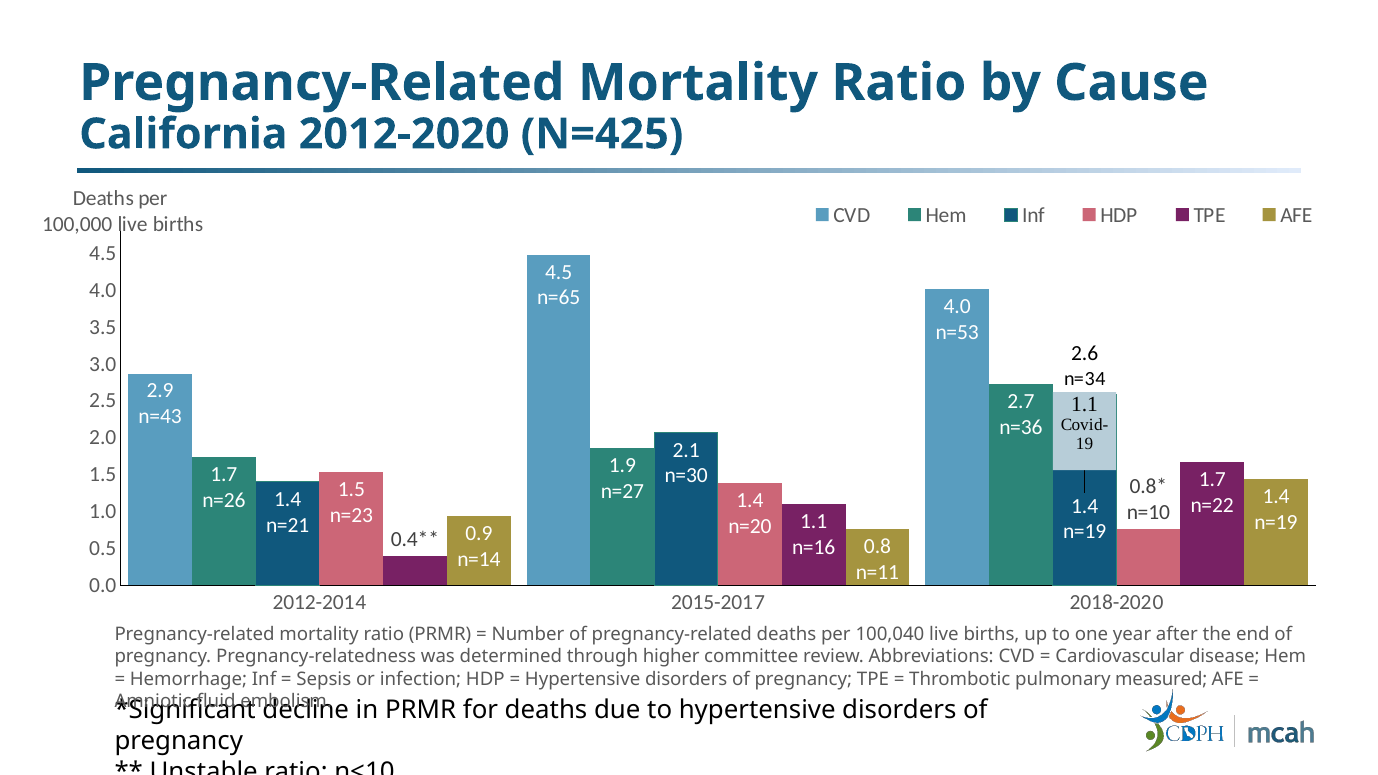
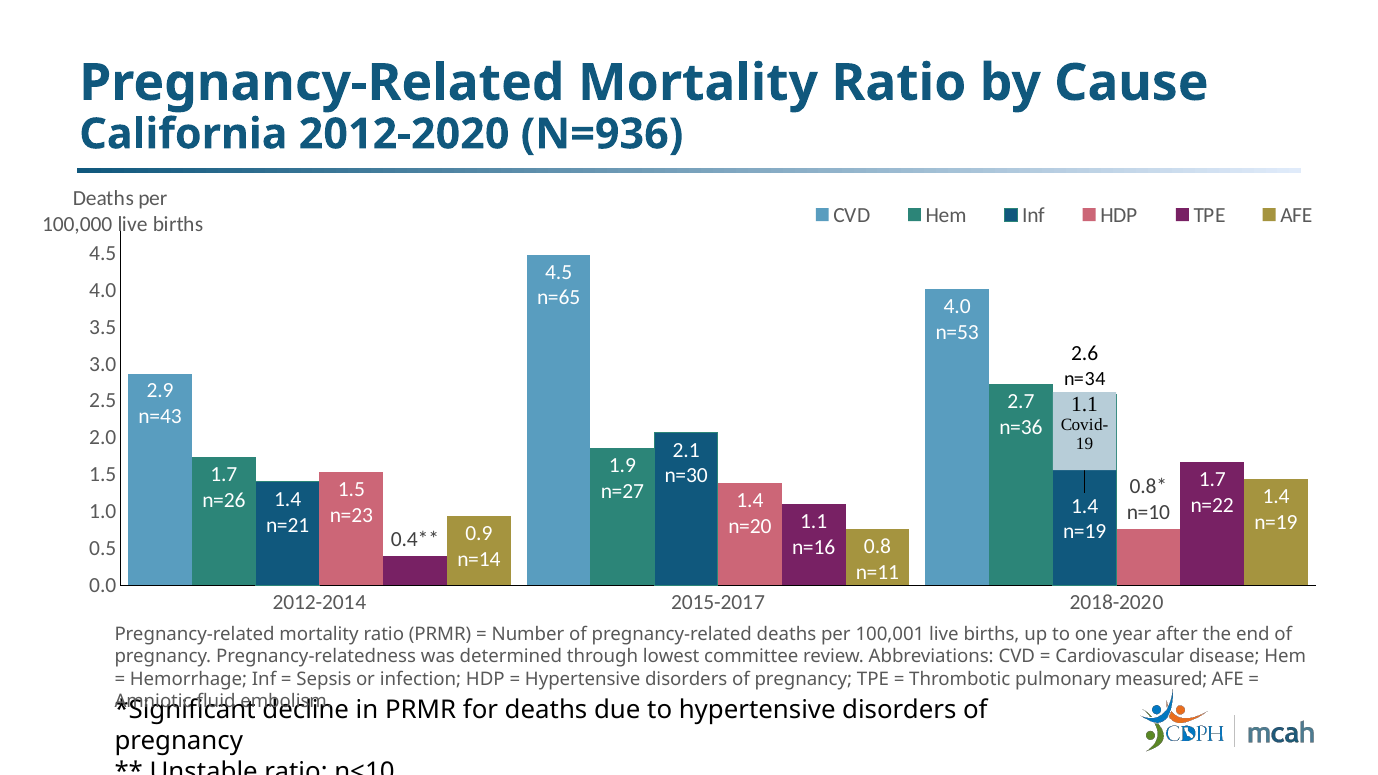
N=425: N=425 -> N=936 (602, 134)
100,040: 100,040 -> 100,001 (890, 634)
higher: higher -> lowest (671, 657)
